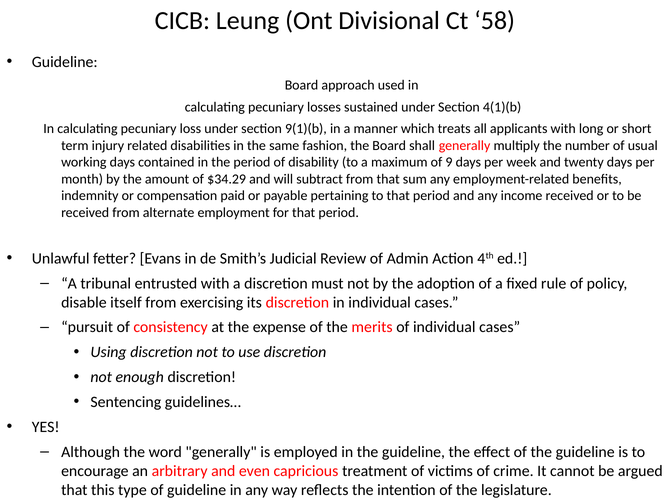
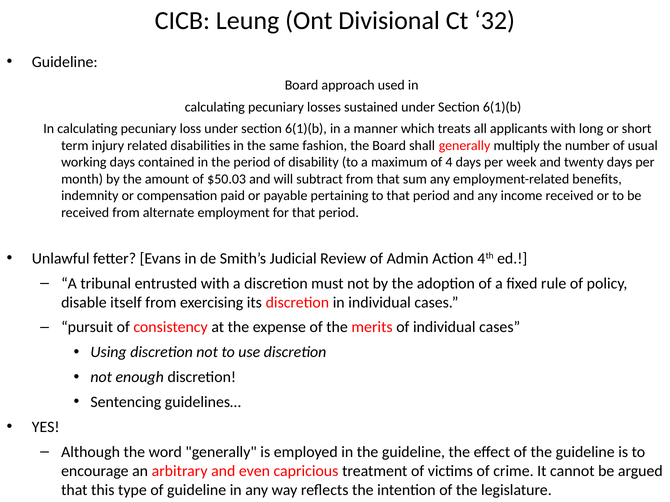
58: 58 -> 32 (495, 21)
sustained under Section 4(1)(b: 4(1)(b -> 6(1)(b (502, 107)
loss under section 9(1)(b: 9(1)(b -> 6(1)(b (306, 129)
9: 9 -> 4 (449, 162)
$34.29: $34.29 -> $50.03 (227, 179)
